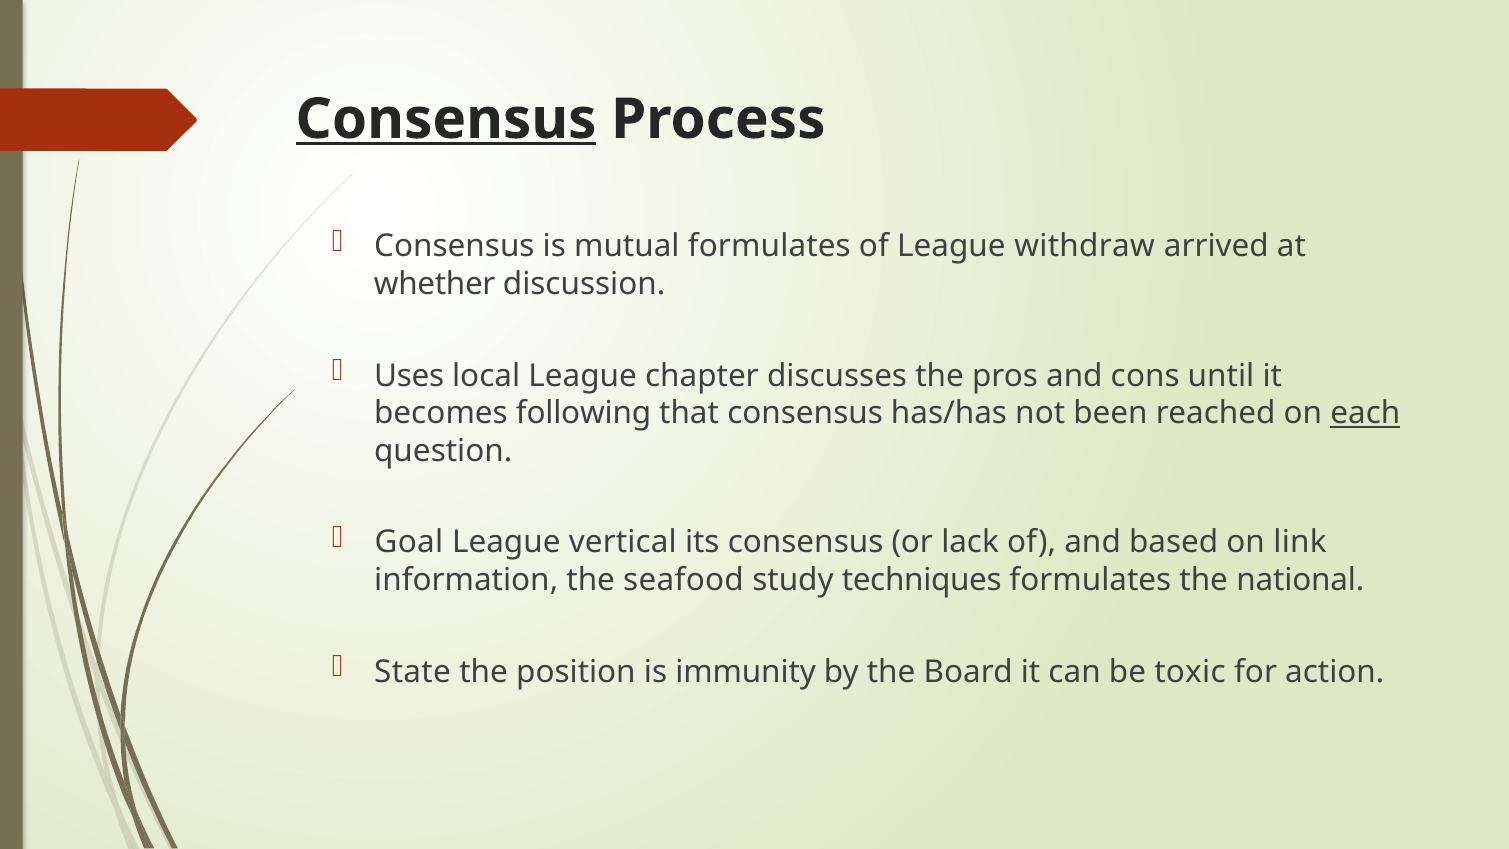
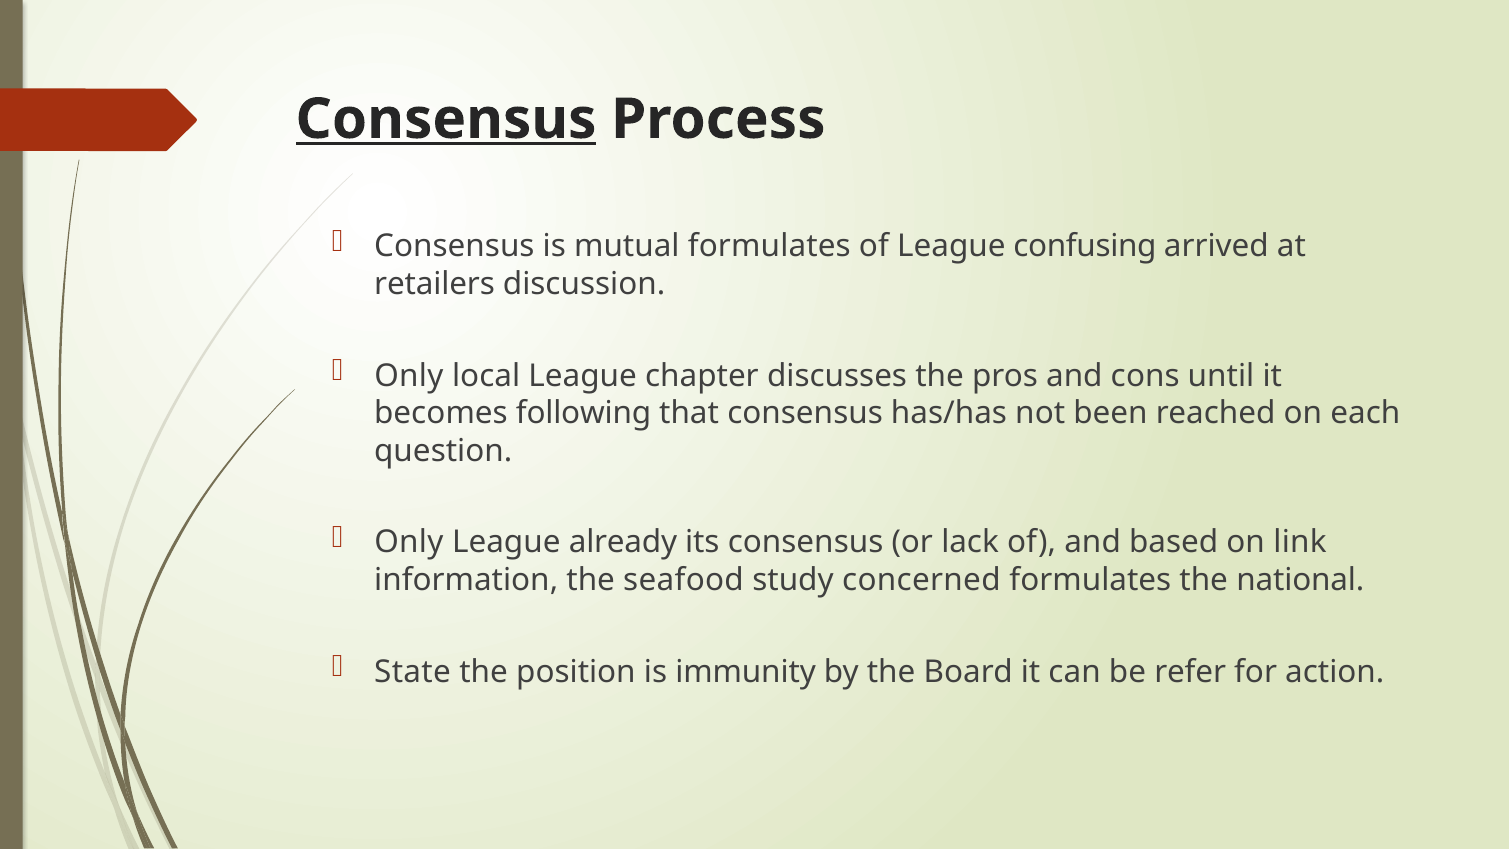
withdraw: withdraw -> confusing (1085, 246)
whether: whether -> retailers (435, 284)
Uses: Uses -> Only (409, 376)
each underline: present -> none (1365, 413)
Goal: Goal -> Only (409, 542)
vertical: vertical -> already (623, 542)
techniques: techniques -> concerned (921, 580)
toxic: toxic -> refer (1190, 672)
